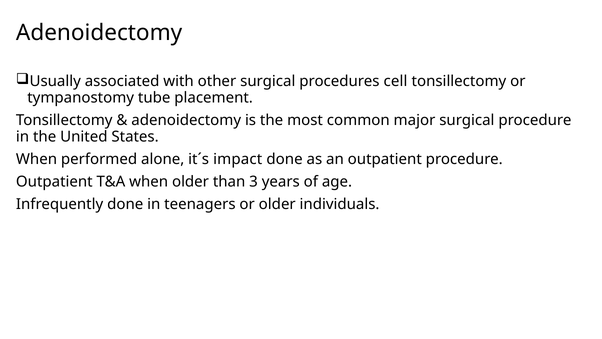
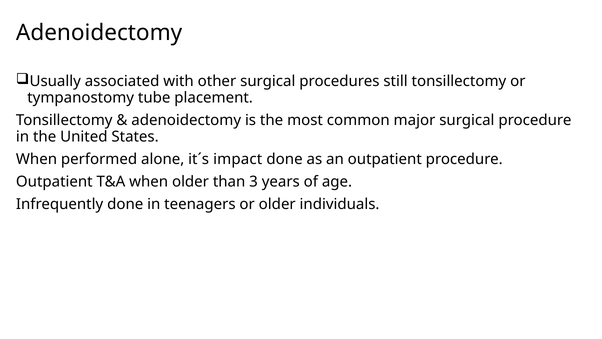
cell: cell -> still (396, 81)
